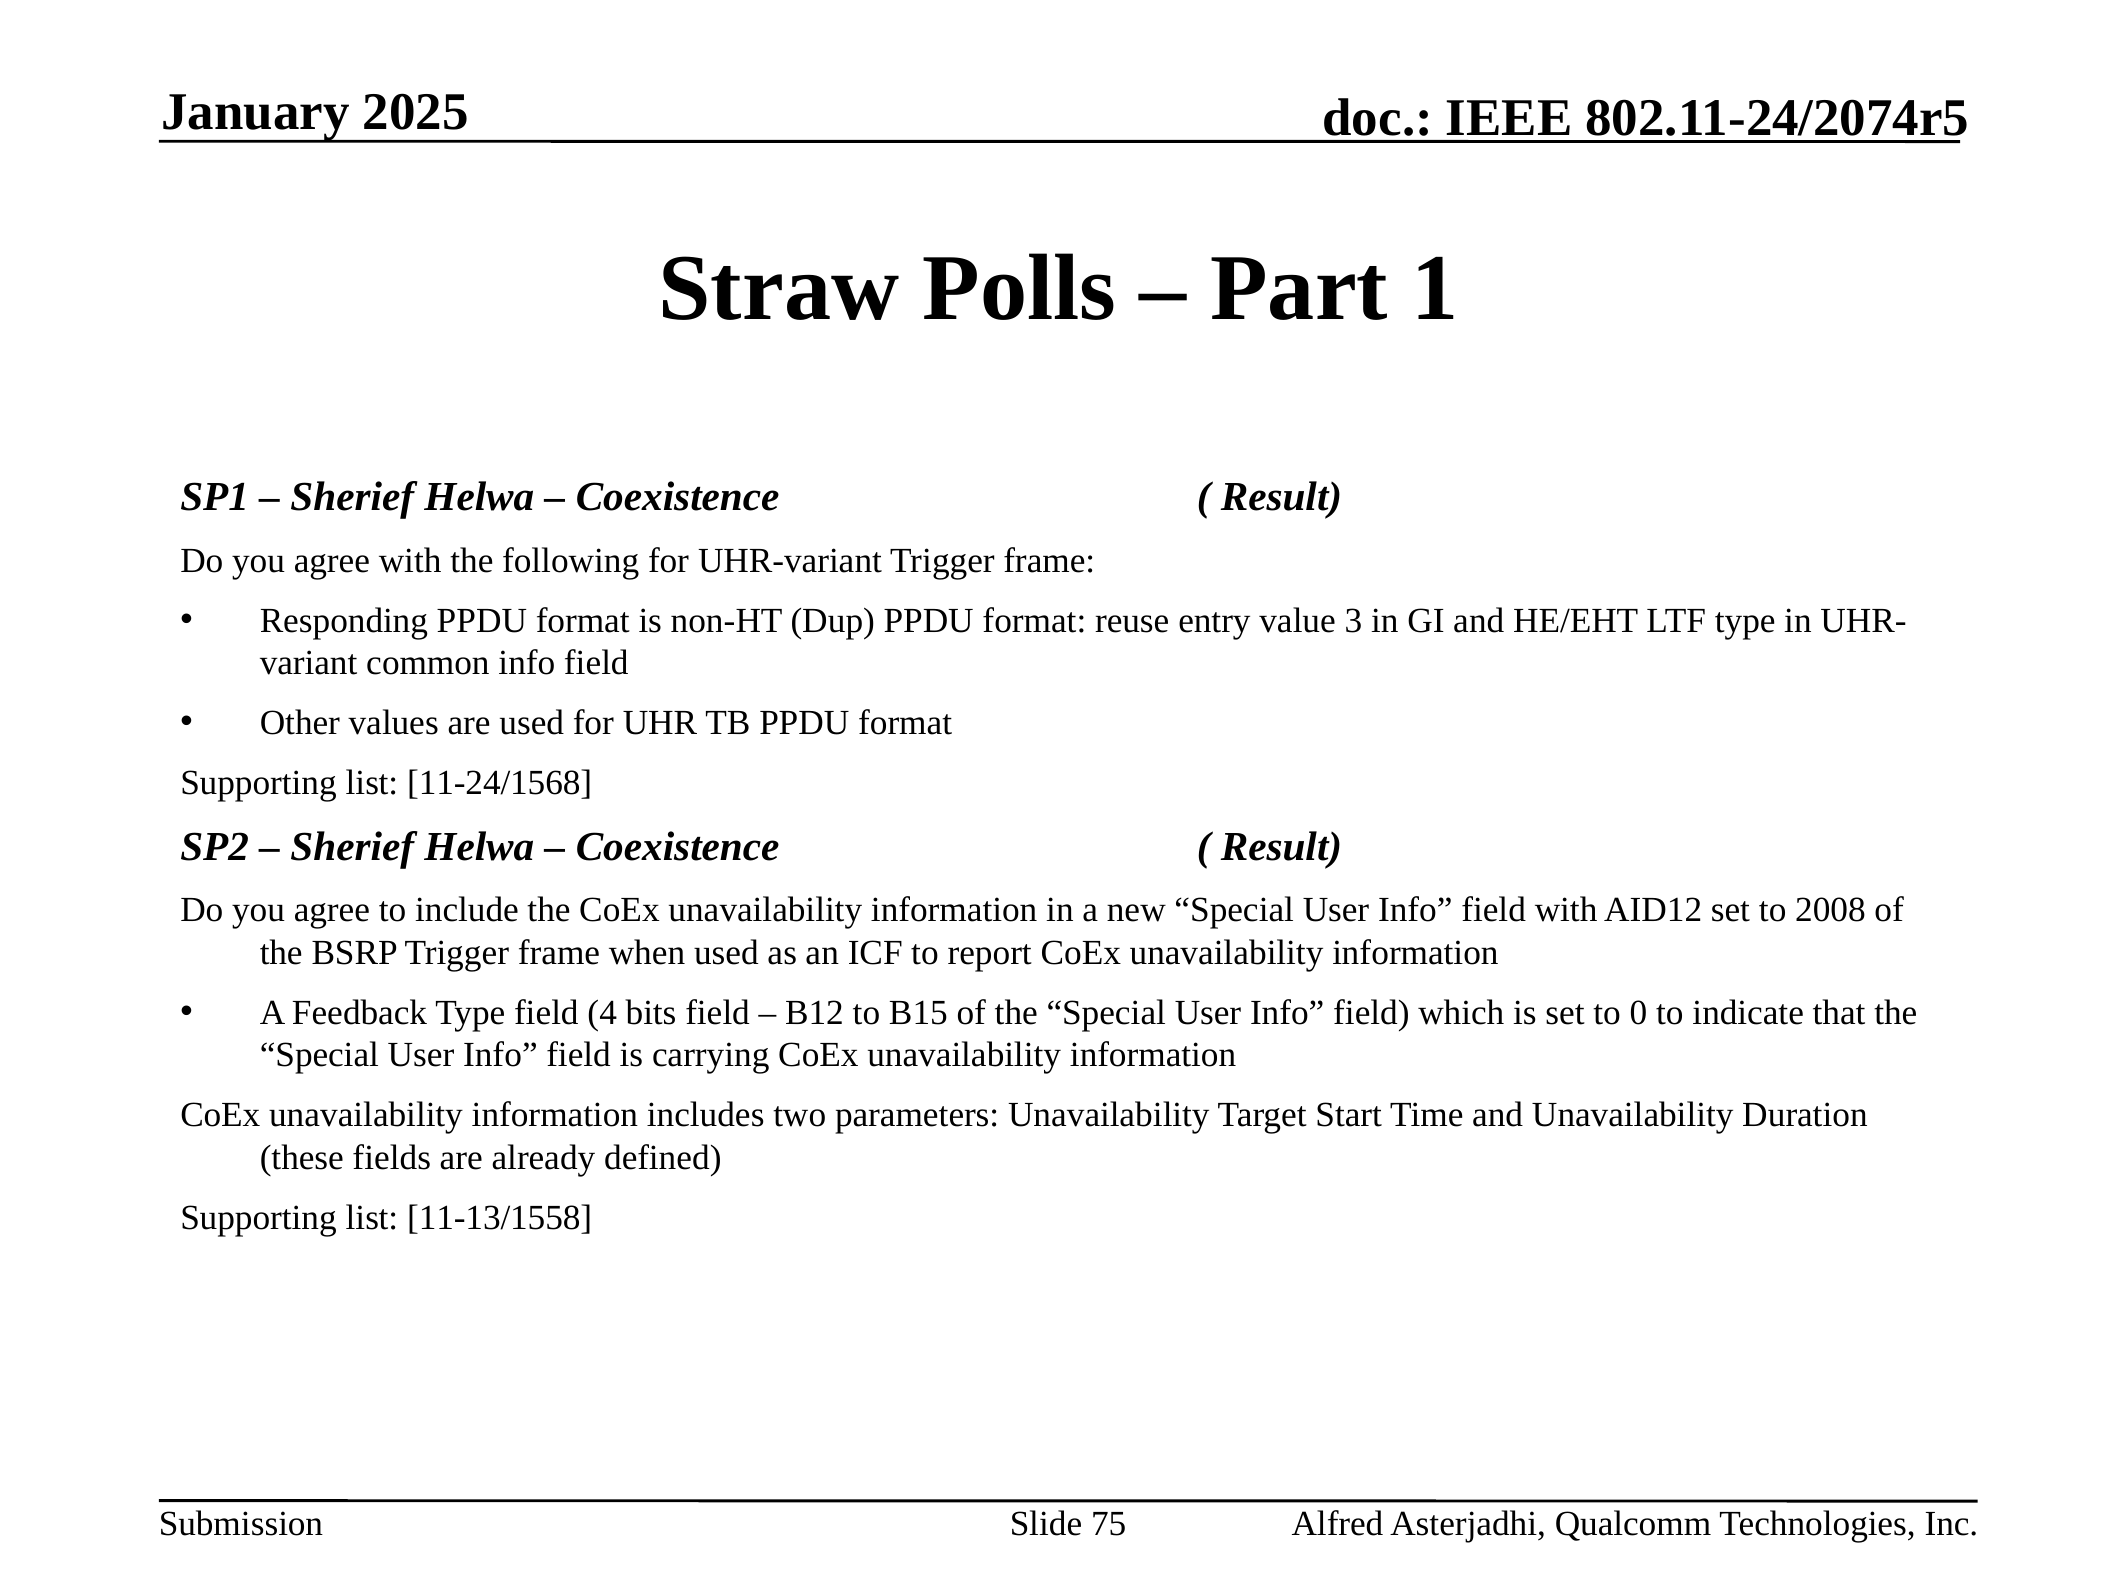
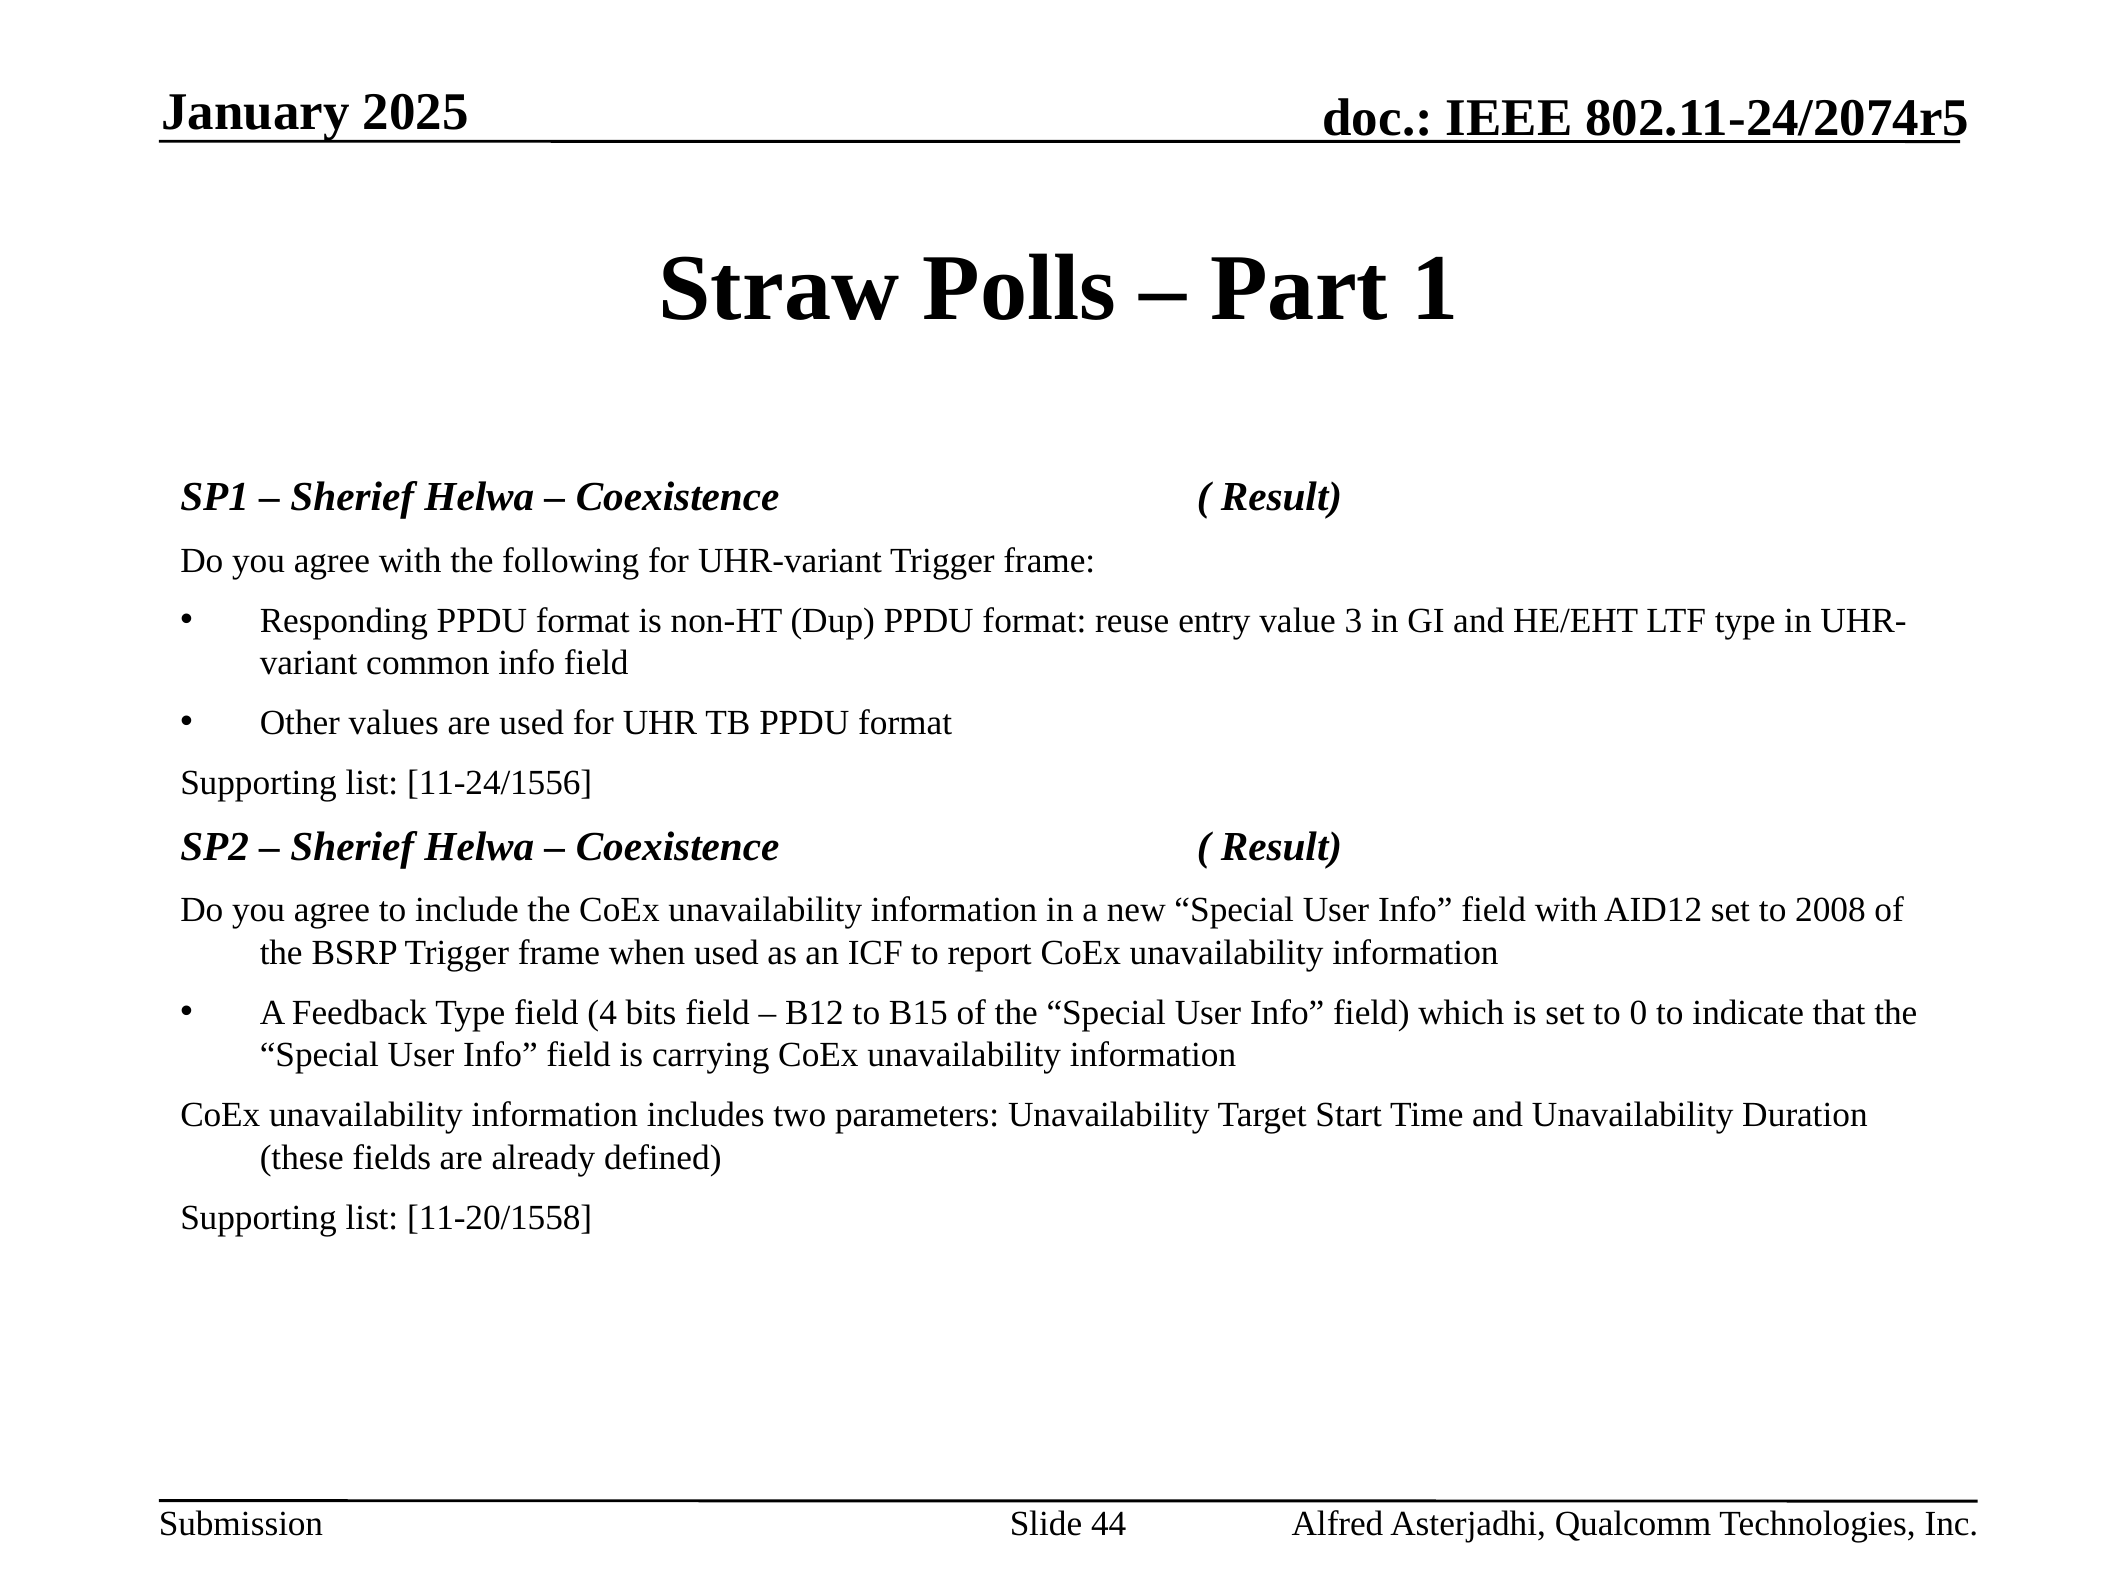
11-24/1568: 11-24/1568 -> 11-24/1556 (500, 783)
11-13/1558: 11-13/1558 -> 11-20/1558 (500, 1218)
75: 75 -> 44 (1109, 1524)
